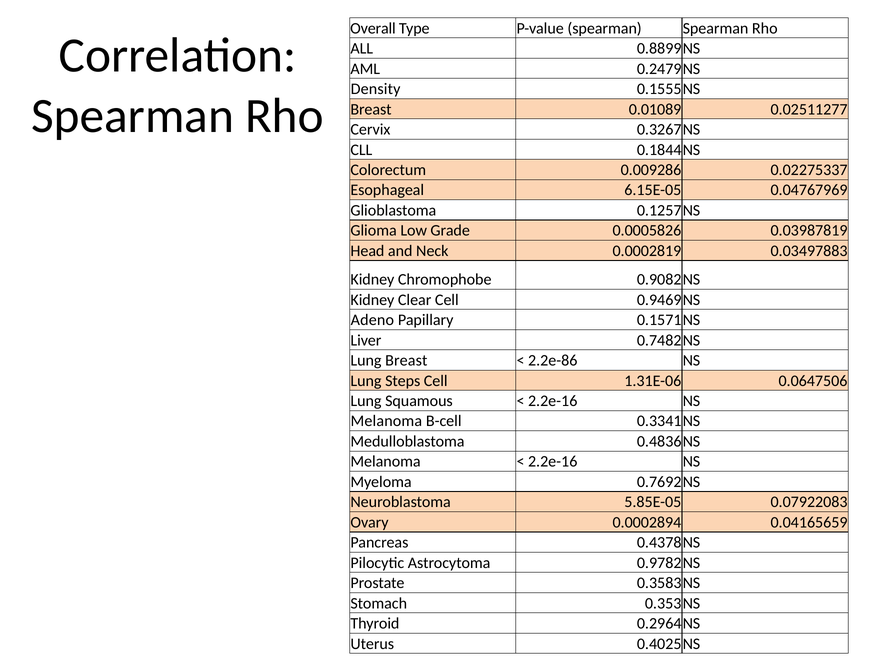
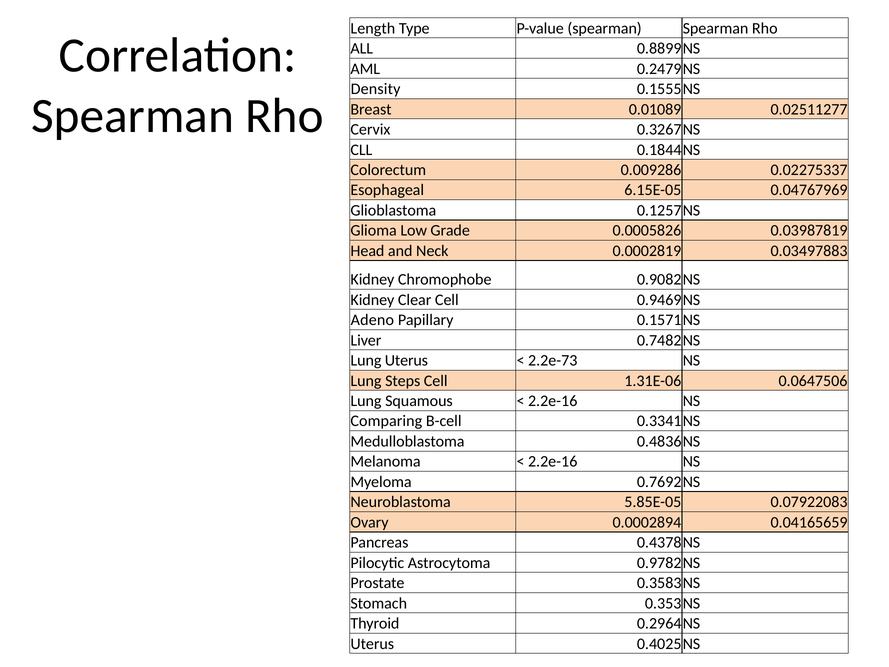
Overall: Overall -> Length (373, 28)
Lung Breast: Breast -> Uterus (406, 360)
2.2e-86: 2.2e-86 -> 2.2e-73 (553, 360)
Melanoma: Melanoma -> Comparing (386, 421)
